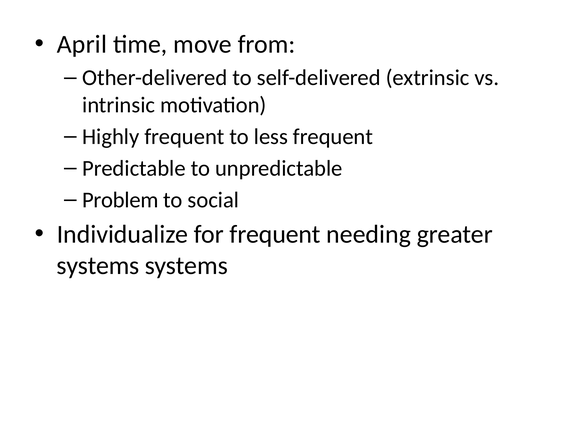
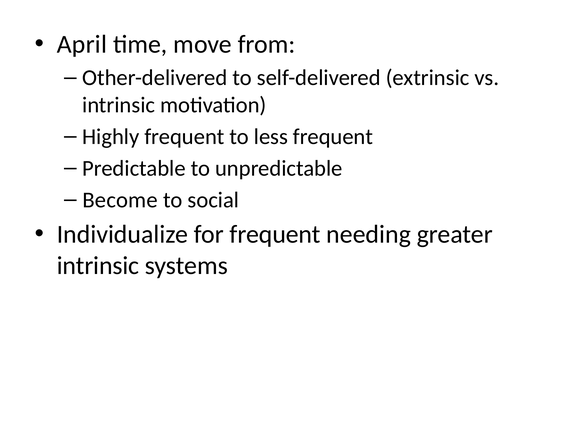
Problem: Problem -> Become (120, 200)
systems: systems -> intrinsic (98, 266)
